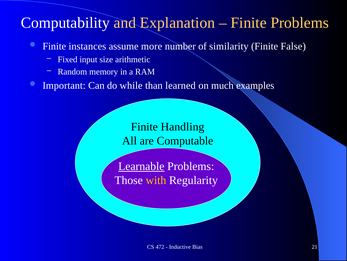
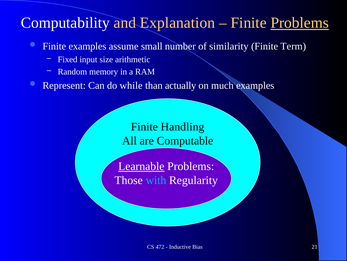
Problems underline: none -> present (300, 23)
Finite instances: instances -> examples (87, 46)
more: more -> small (152, 46)
False: False -> Term (293, 46)
Important: Important -> Represent (64, 85)
learned: learned -> actually (181, 85)
with colour: yellow -> light blue (156, 180)
